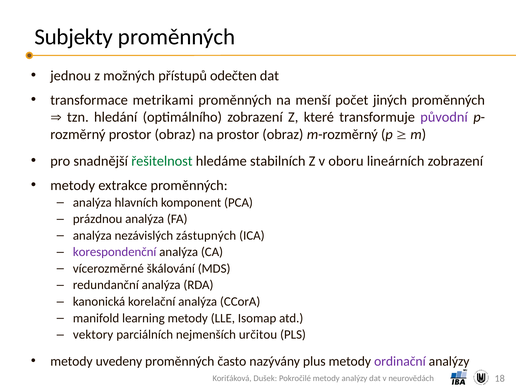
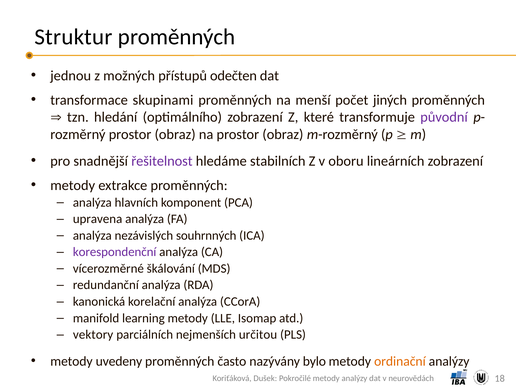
Subjekty: Subjekty -> Struktur (74, 37)
metrikami: metrikami -> skupinami (163, 100)
řešitelnost colour: green -> purple (162, 161)
prázdnou: prázdnou -> upravena (98, 219)
zástupných: zástupných -> souhrnných (206, 236)
plus: plus -> bylo (314, 361)
ordinační colour: purple -> orange (400, 361)
